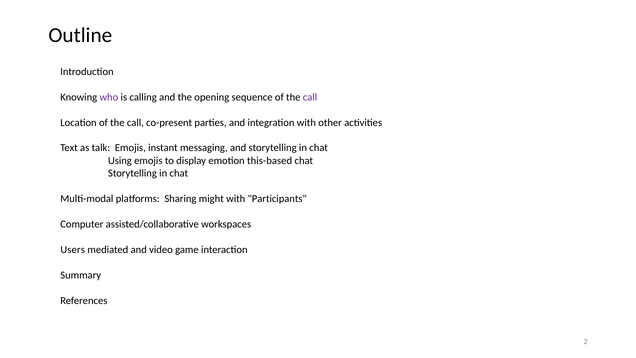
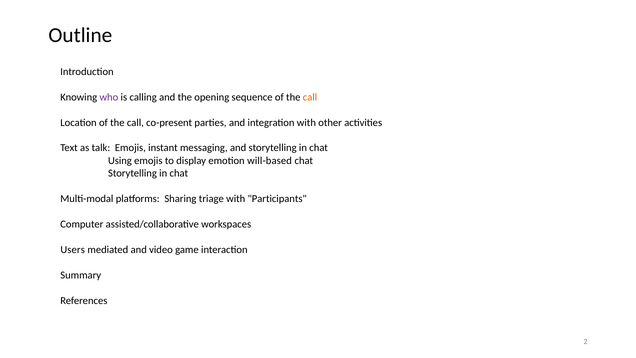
call colour: purple -> orange (310, 97)
this-based: this-based -> will-based (270, 161)
might: might -> triage (211, 199)
